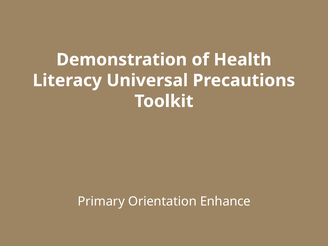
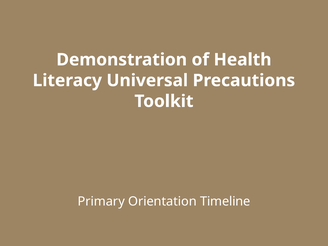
Enhance: Enhance -> Timeline (225, 202)
